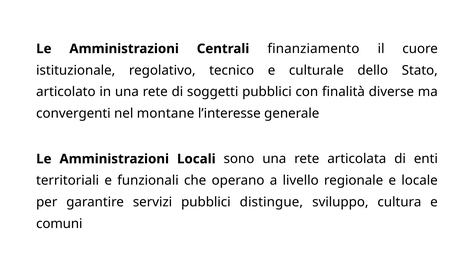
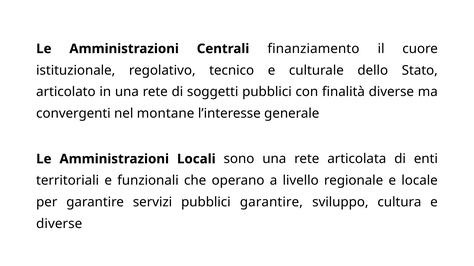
pubblici distingue: distingue -> garantire (271, 203)
comuni: comuni -> diverse (59, 224)
